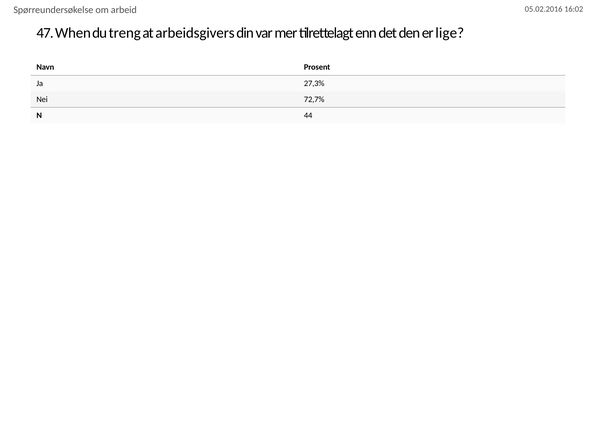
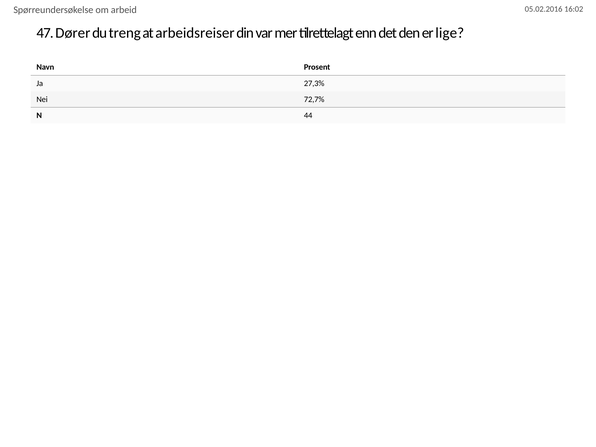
When: When -> Dører (73, 33)
arbeidsgivers: arbeidsgivers -> arbeidsreiser (195, 33)
